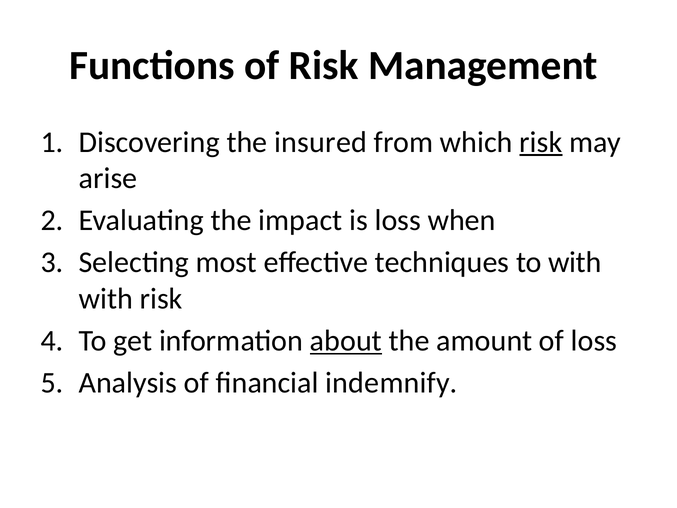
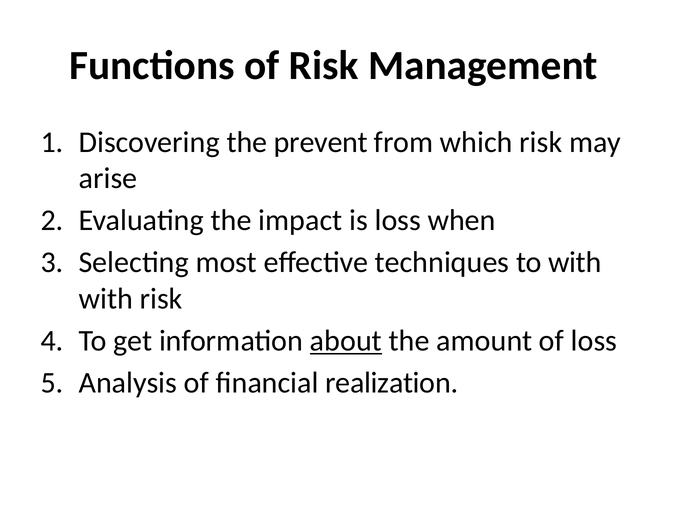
insured: insured -> prevent (321, 142)
risk underline: present -> none (541, 142)
indemnify: indemnify -> realization (392, 383)
